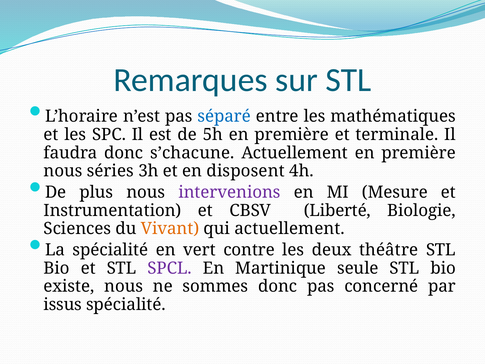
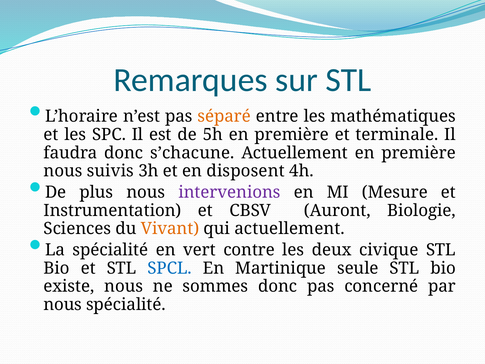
séparé colour: blue -> orange (224, 116)
séries: séries -> suivis (110, 171)
Liberté: Liberté -> Auront (337, 210)
théâtre: théâtre -> civique (389, 250)
SPCL colour: purple -> blue (170, 268)
issus: issus -> nous (63, 304)
